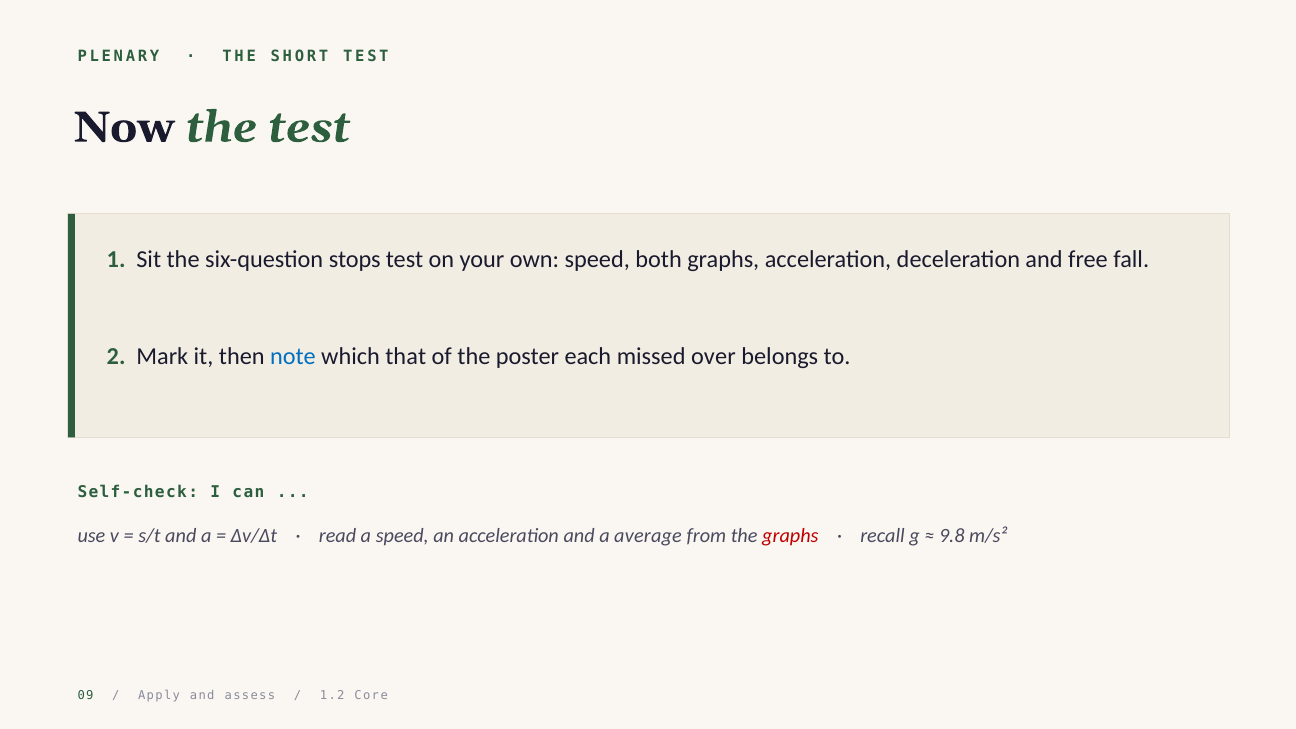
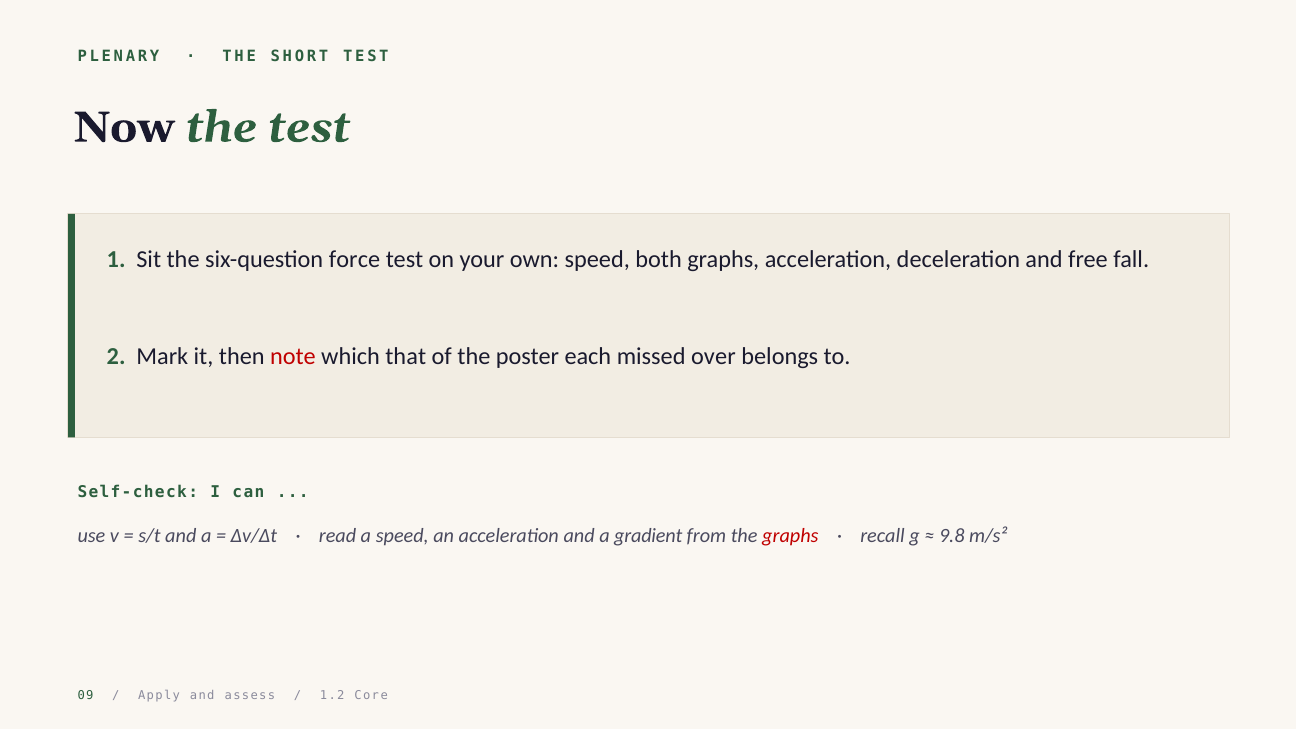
stops: stops -> force (355, 259)
note colour: blue -> red (293, 356)
average: average -> gradient (648, 536)
